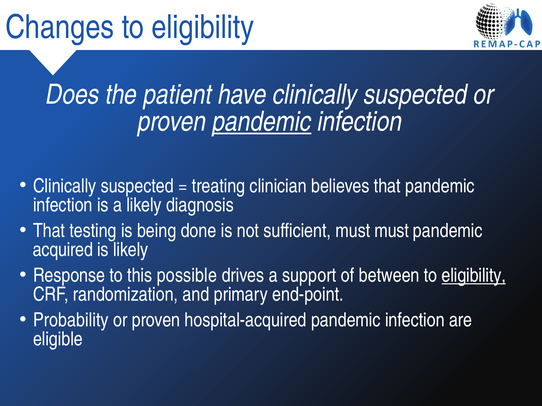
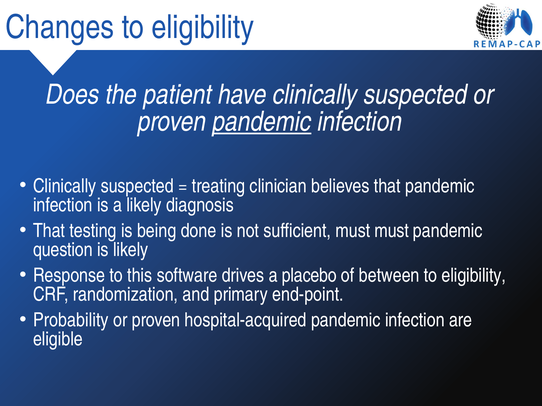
acquired: acquired -> question (63, 250)
possible: possible -> software (187, 276)
support: support -> placebo (309, 276)
eligibility underline: present -> none (474, 276)
